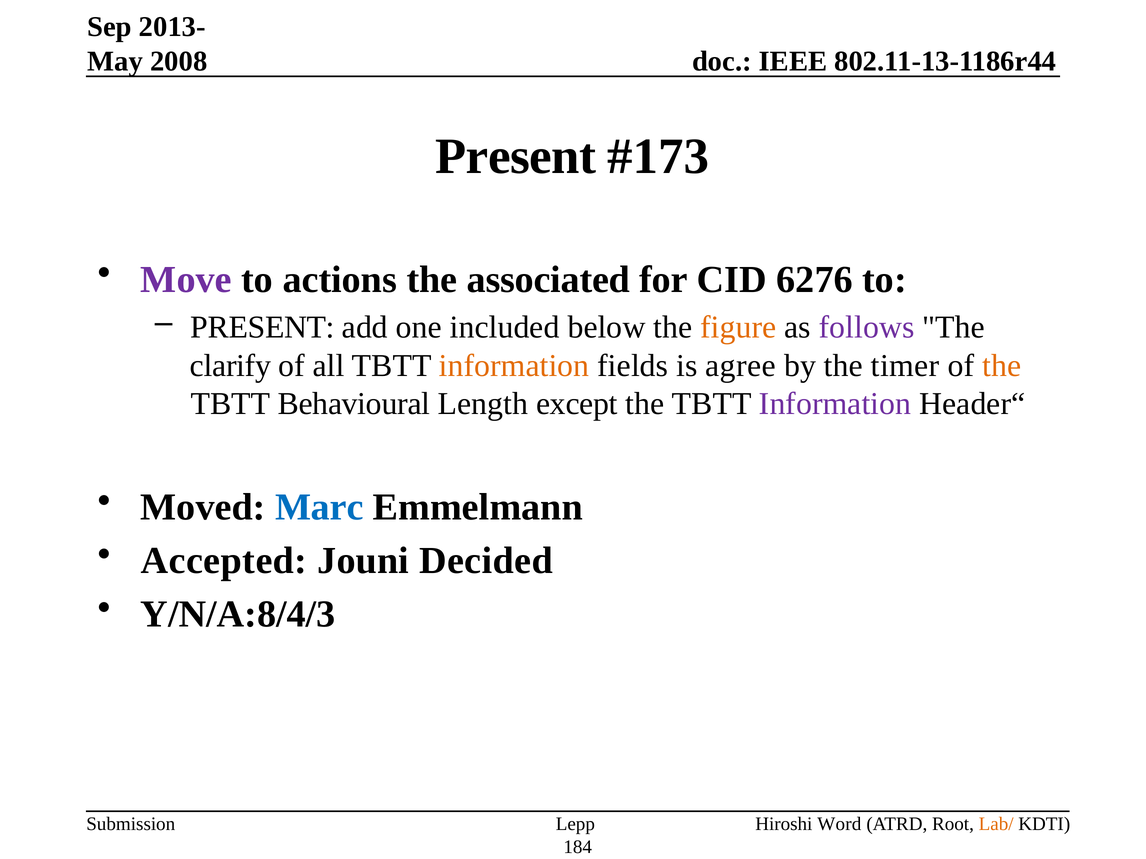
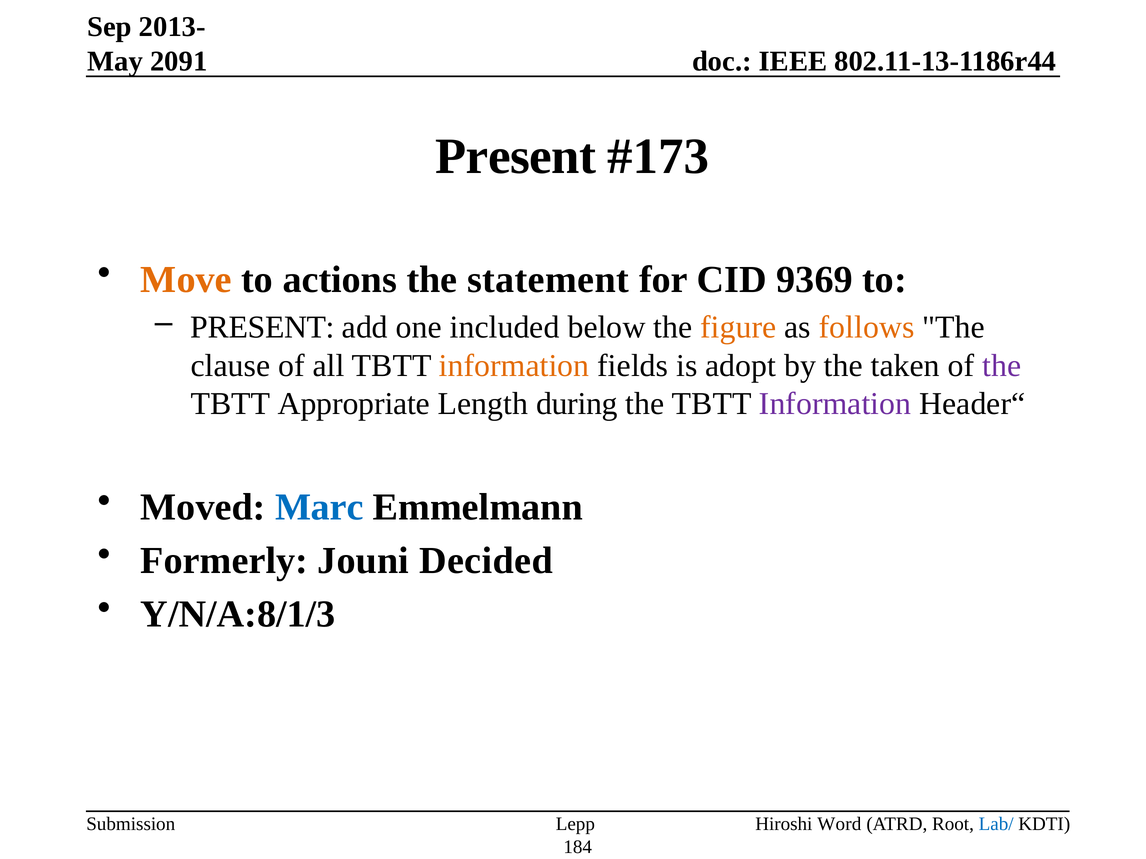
2008: 2008 -> 2091 (179, 61)
Move colour: purple -> orange (186, 280)
associated: associated -> statement (548, 280)
6276: 6276 -> 9369 (815, 280)
follows colour: purple -> orange (867, 328)
clarify: clarify -> clause (230, 366)
agree: agree -> adopt (741, 366)
timer: timer -> taken (905, 366)
the colour: orange -> purple (1002, 366)
Behavioural: Behavioural -> Appropriate (354, 404)
except: except -> during (577, 404)
Accepted: Accepted -> Formerly (224, 561)
Y/N/A:8/4/3: Y/N/A:8/4/3 -> Y/N/A:8/1/3 (238, 615)
Lab/ colour: orange -> blue (996, 824)
